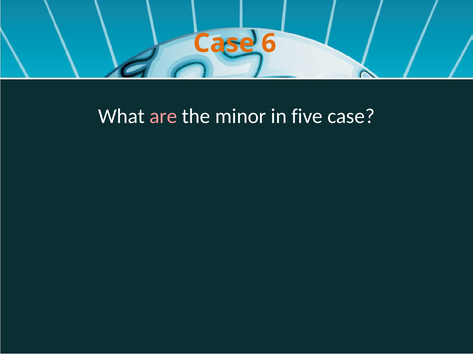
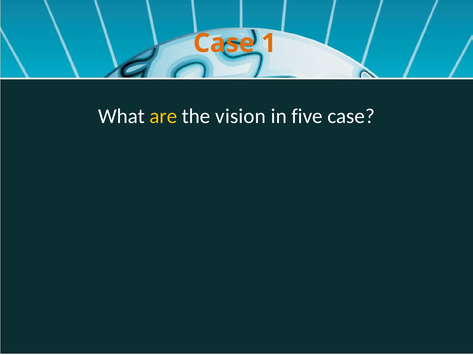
6: 6 -> 1 (269, 43)
are colour: pink -> yellow (163, 116)
minor: minor -> vision (241, 116)
